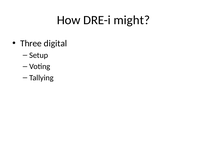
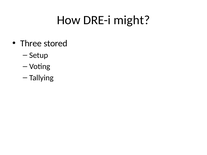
digital: digital -> stored (56, 43)
